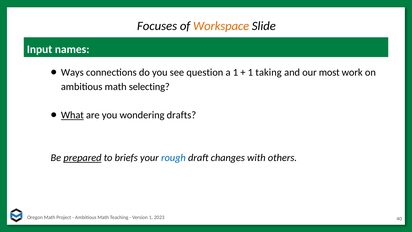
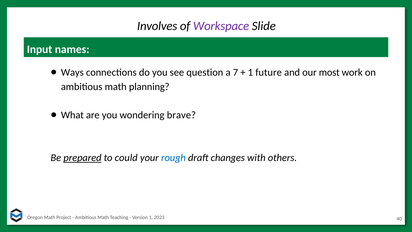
Focuses: Focuses -> Involves (157, 26)
Workspace colour: orange -> purple (221, 26)
a 1: 1 -> 7 (235, 72)
taking: taking -> future (269, 72)
selecting: selecting -> planning (149, 87)
What underline: present -> none (72, 115)
drafts: drafts -> brave (181, 115)
briefs: briefs -> could (126, 158)
